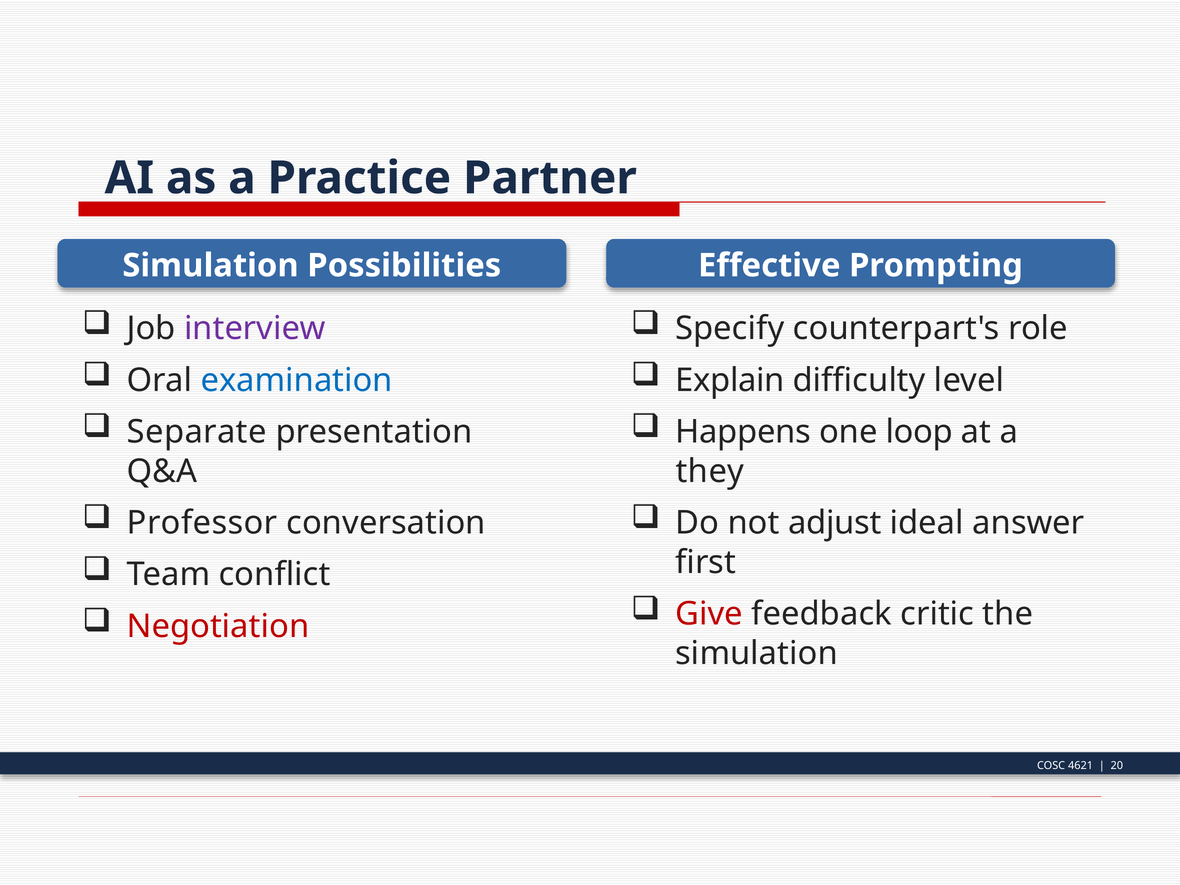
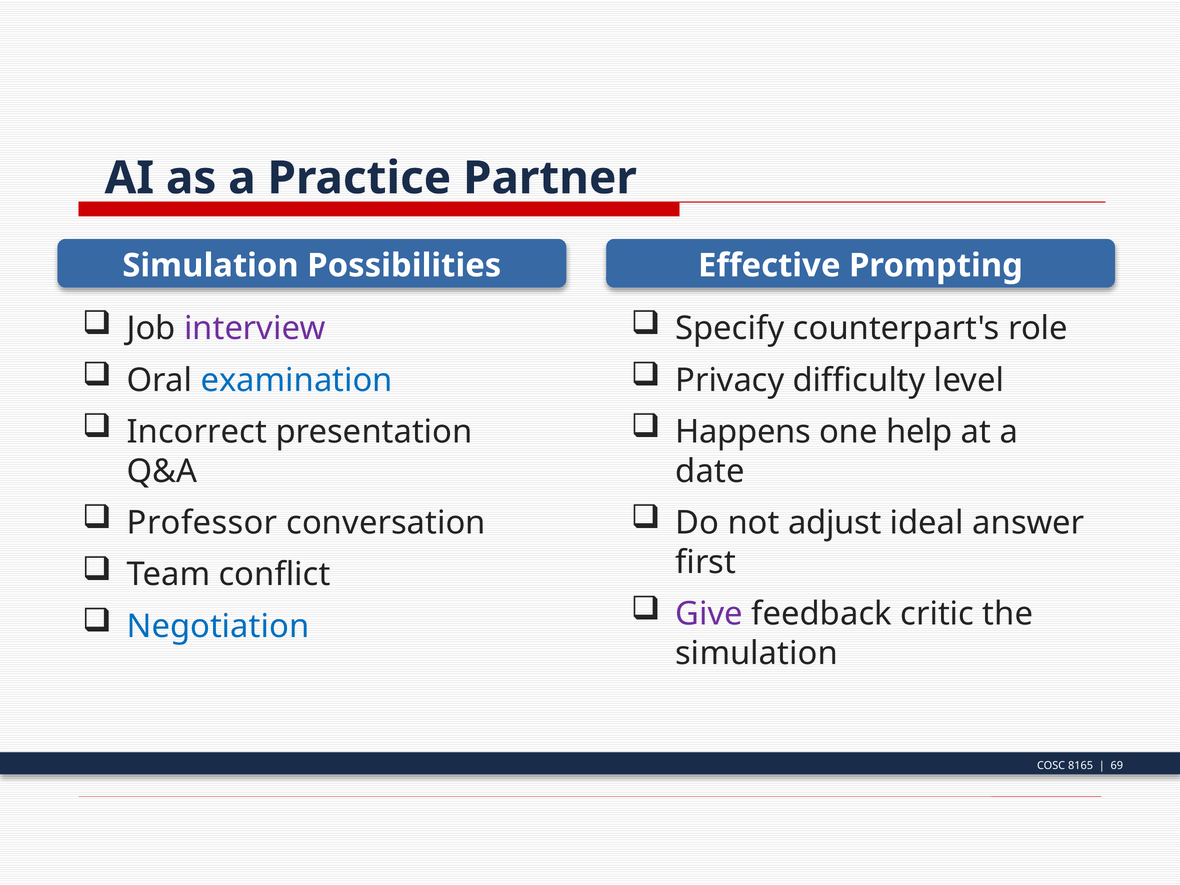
Explain: Explain -> Privacy (730, 380)
Separate: Separate -> Incorrect (197, 432)
loop: loop -> help (919, 432)
they: they -> date (710, 471)
Give colour: red -> purple (709, 614)
Negotiation colour: red -> blue (218, 626)
4621: 4621 -> 8165 (1081, 765)
20: 20 -> 69 (1117, 765)
